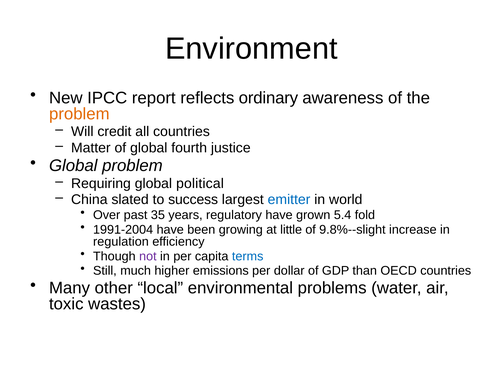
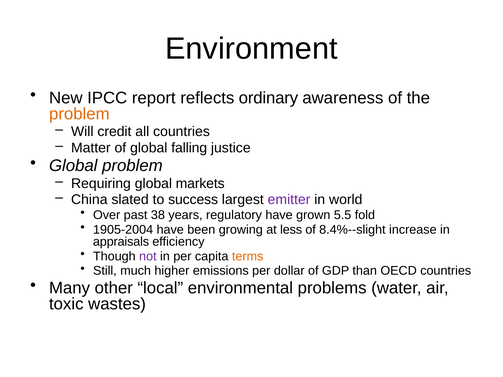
fourth: fourth -> falling (189, 148)
political: political -> markets (200, 184)
emitter colour: blue -> purple (289, 200)
35: 35 -> 38 (158, 215)
5.4: 5.4 -> 5.5 (343, 215)
1991-2004: 1991-2004 -> 1905-2004 (123, 230)
little: little -> less (291, 230)
9.8%--slight: 9.8%--slight -> 8.4%--slight (352, 230)
regulation: regulation -> appraisals (121, 242)
terms colour: blue -> orange (248, 256)
